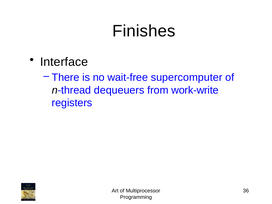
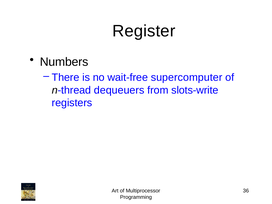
Finishes: Finishes -> Register (144, 31)
Interface: Interface -> Numbers (64, 62)
work-write: work-write -> slots-write (195, 90)
